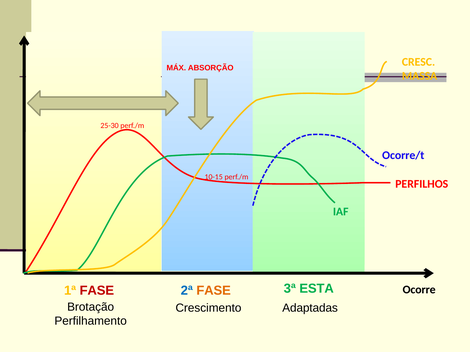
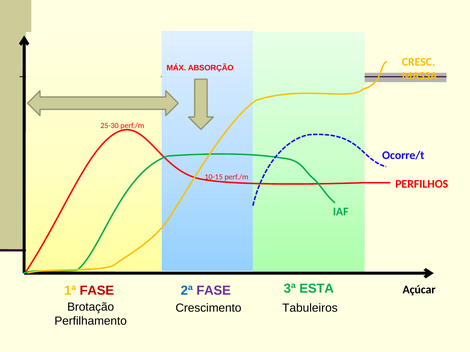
FASE colour: orange -> purple (214, 291)
Ocorre: Ocorre -> Açúcar (419, 290)
Adaptadas: Adaptadas -> Tabuleiros (310, 309)
